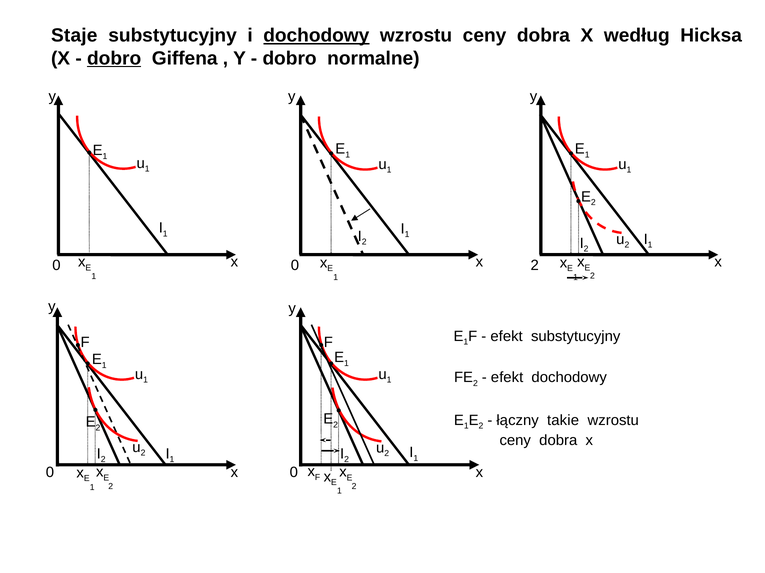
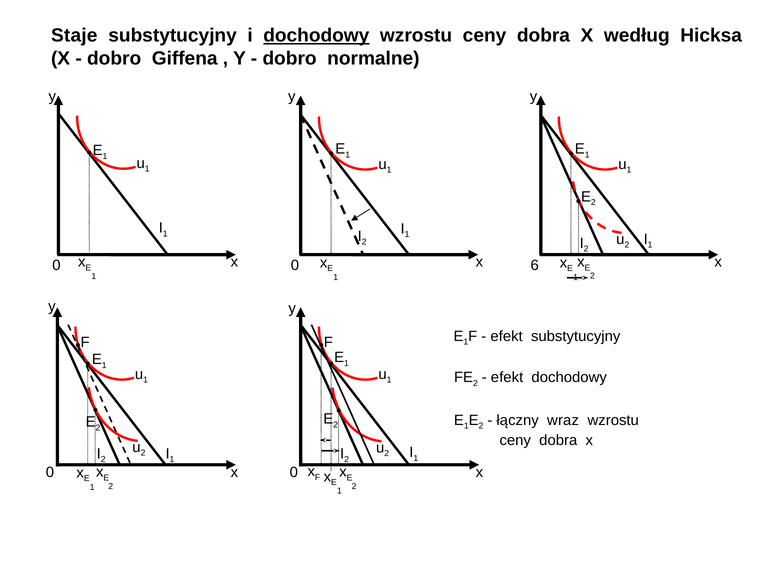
dobro underline: present -> none (114, 59)
0 2: 2 -> 6 (535, 266)
takie: takie -> wraz (563, 421)
